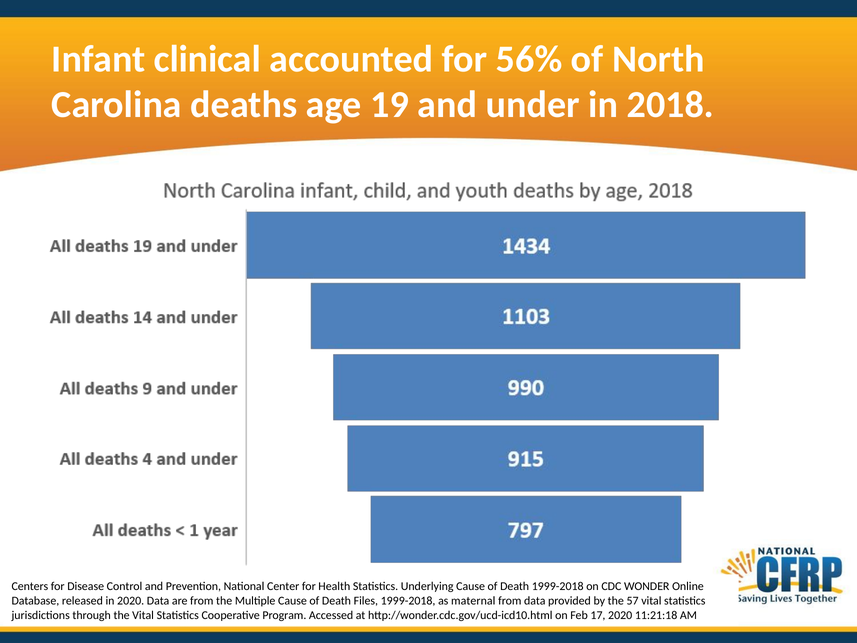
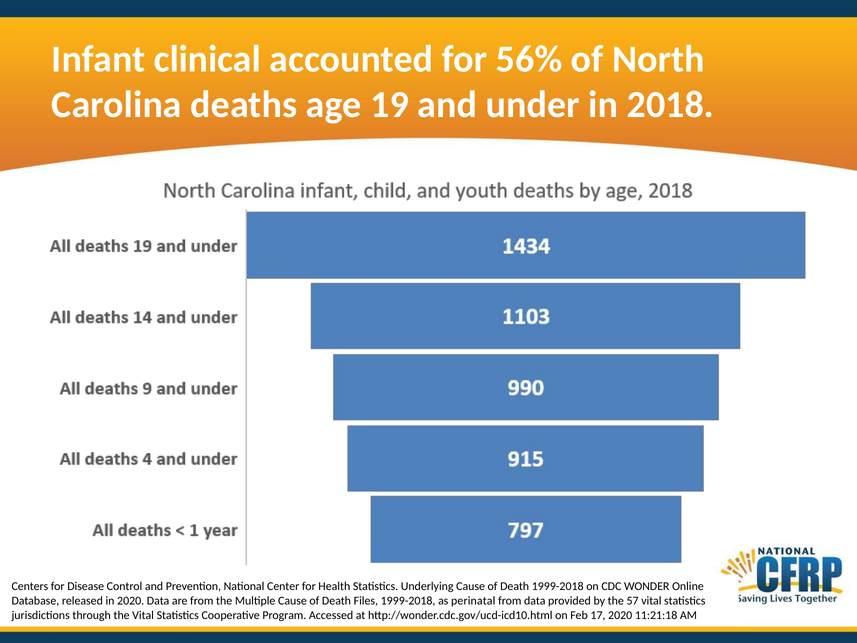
maternal: maternal -> perinatal (473, 601)
